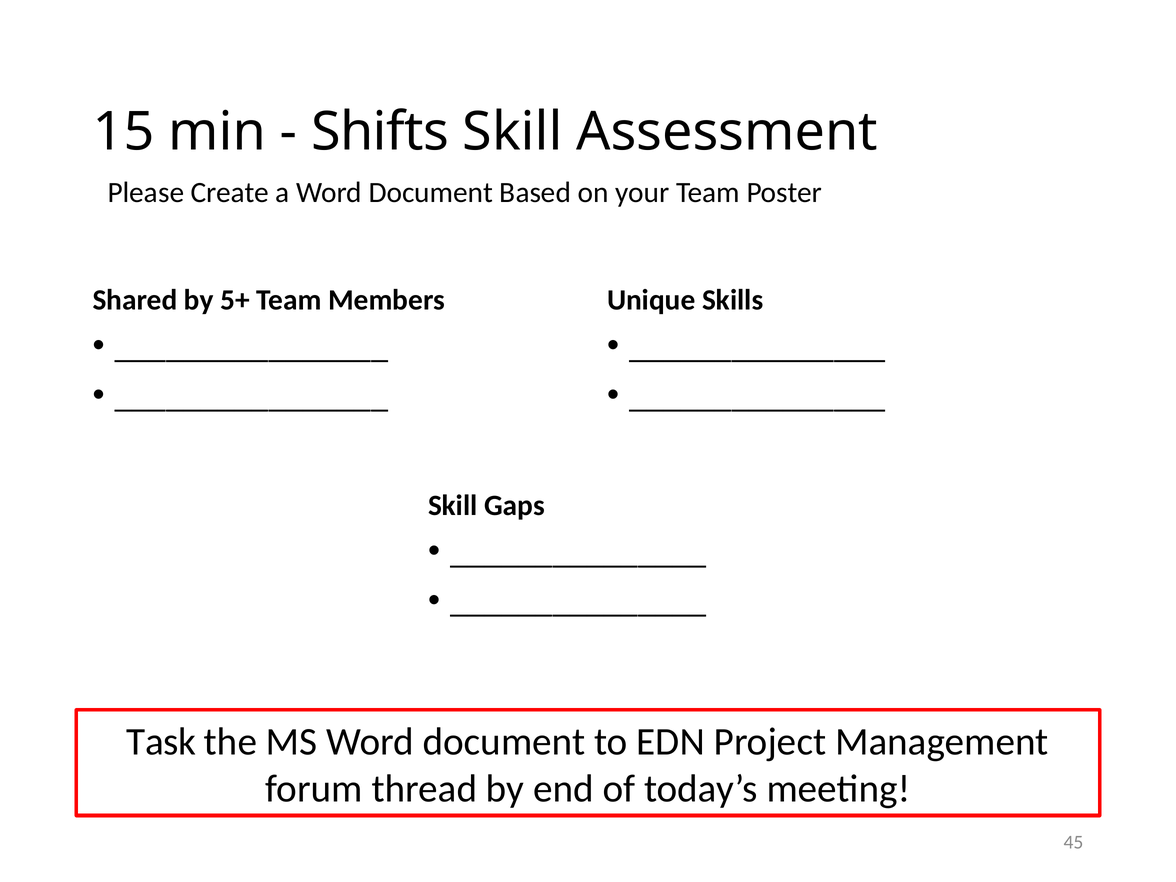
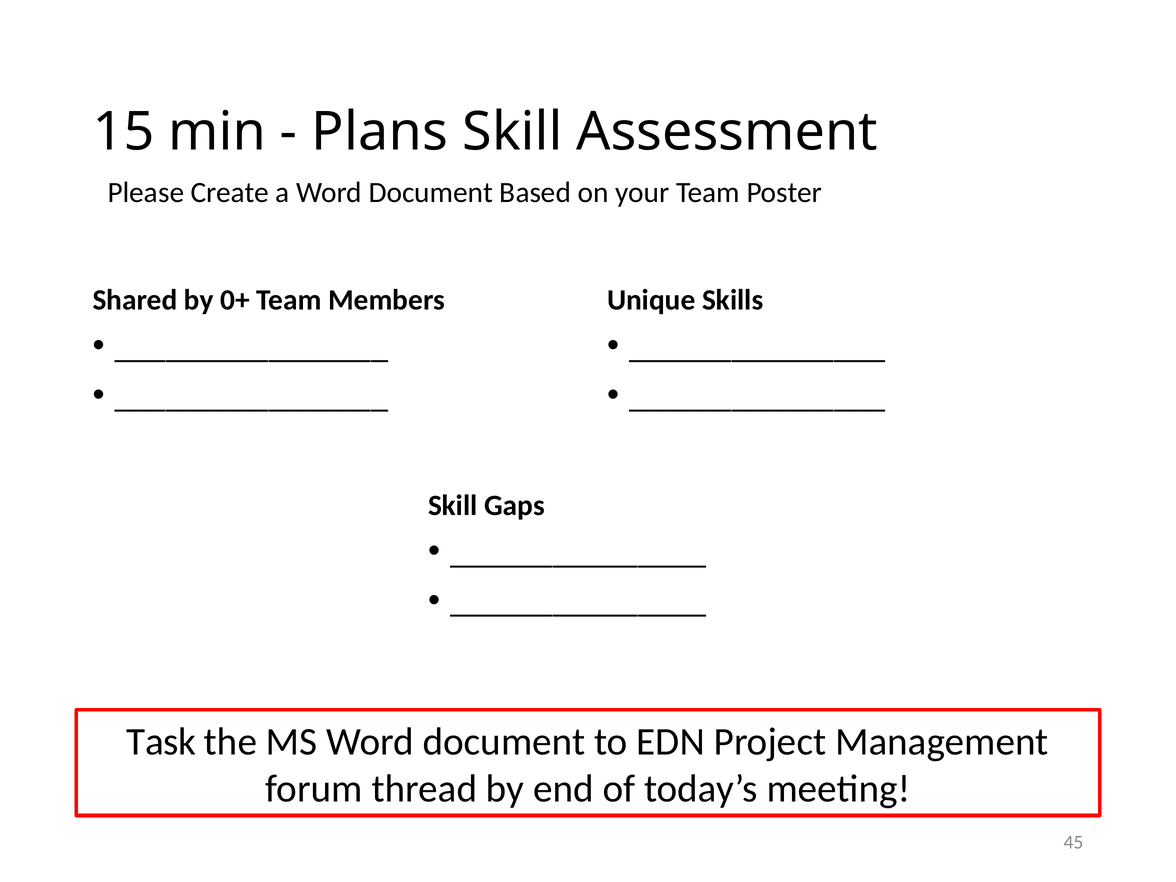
Shifts: Shifts -> Plans (380, 132)
5+: 5+ -> 0+ (235, 300)
